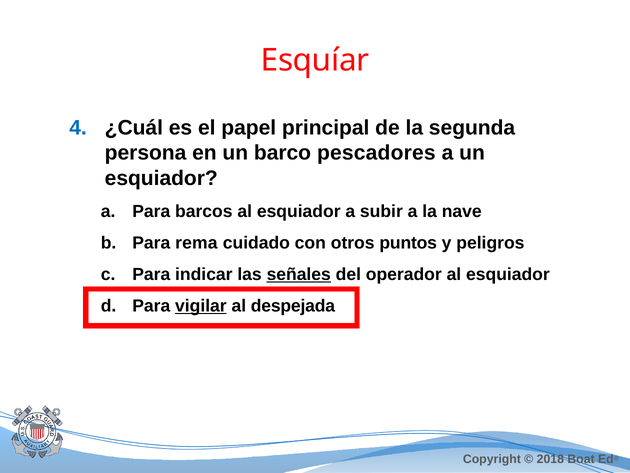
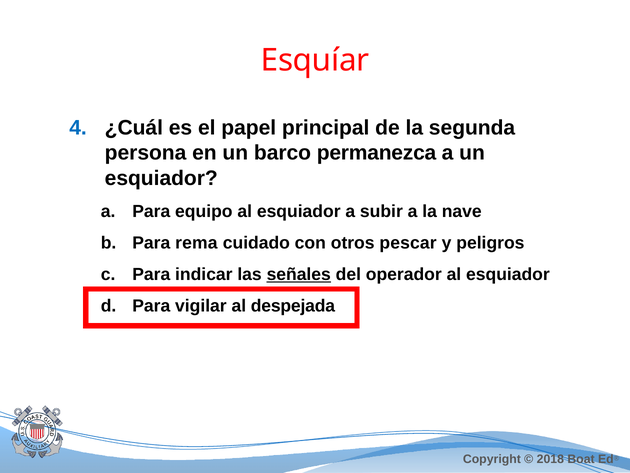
pescadores: pescadores -> permanezca (377, 153)
barcos: barcos -> equipo (204, 211)
puntos: puntos -> pescar (408, 243)
vigilar underline: present -> none (201, 306)
